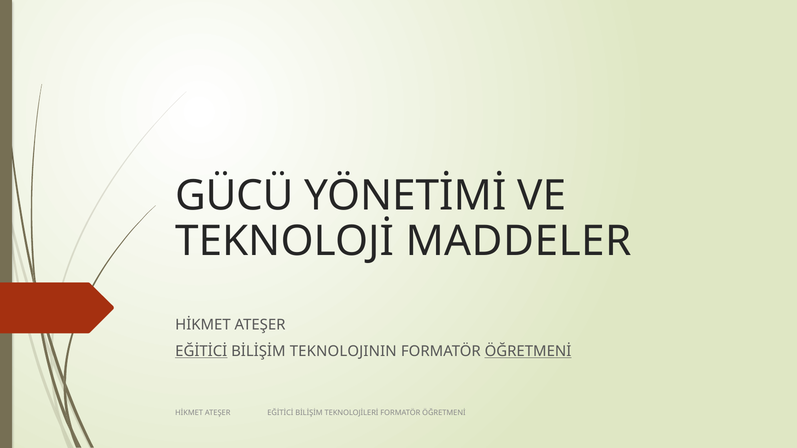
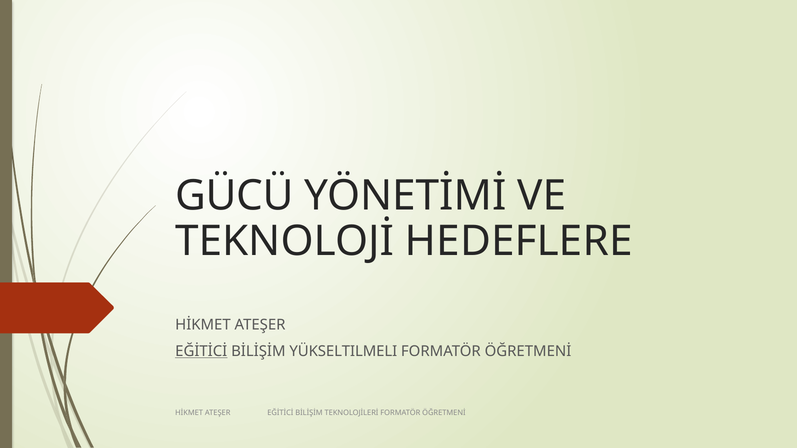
MADDELER: MADDELER -> HEDEFLERE (519, 241)
TEKNOLOJININ: TEKNOLOJININ -> YÜKSELTILMELI (343, 352)
ÖĞRETMENİ underline: present -> none (528, 352)
